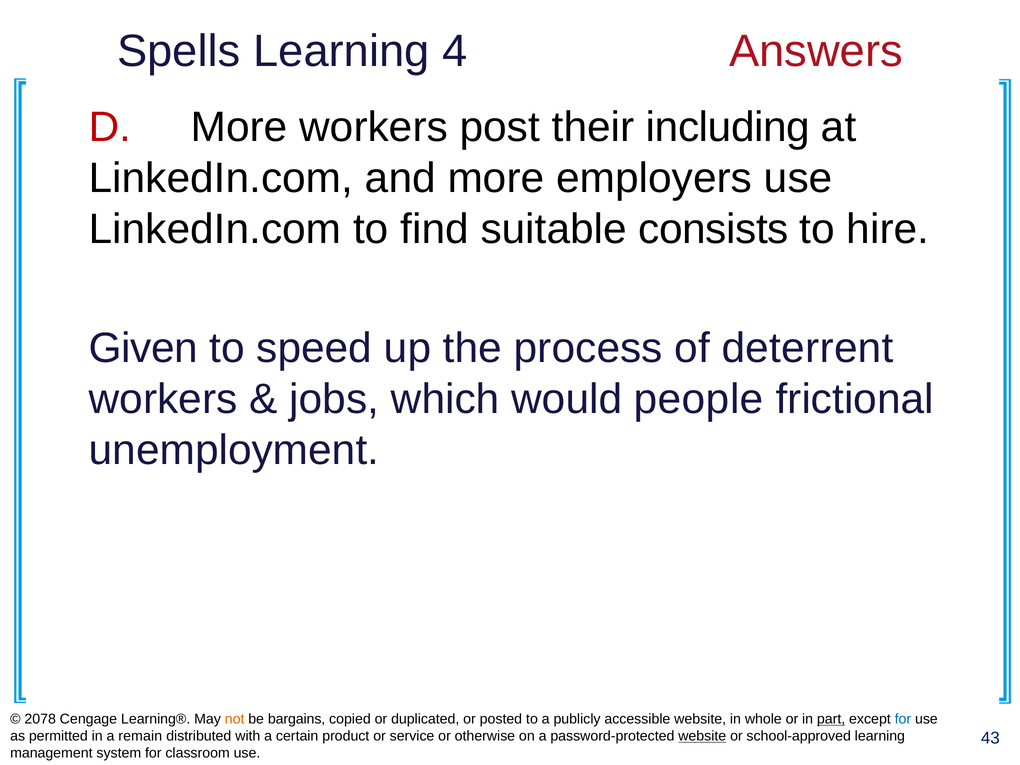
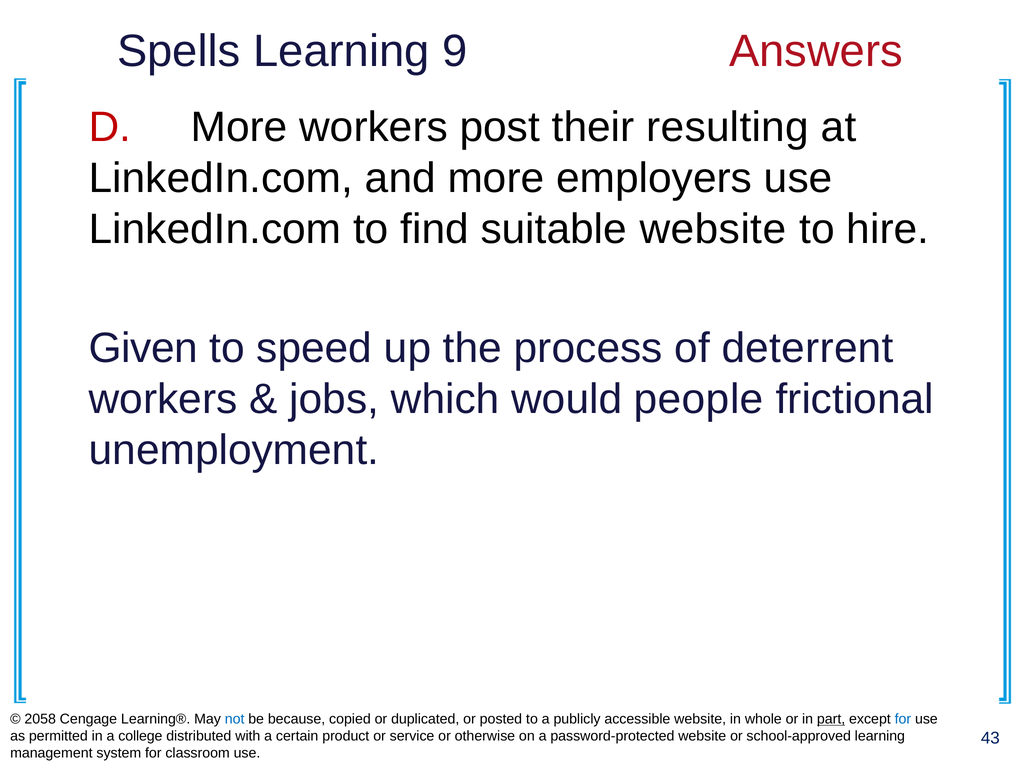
4: 4 -> 9 (455, 51)
including: including -> resulting (728, 127)
suitable consists: consists -> website (713, 229)
2078: 2078 -> 2058 (40, 719)
not colour: orange -> blue (235, 719)
bargains: bargains -> because (297, 719)
remain: remain -> college (140, 736)
website underline: present -> none (702, 736)
